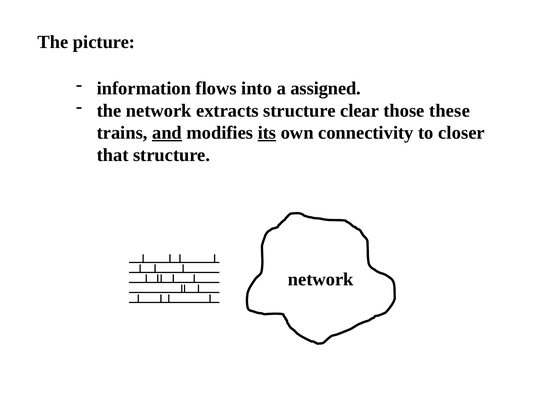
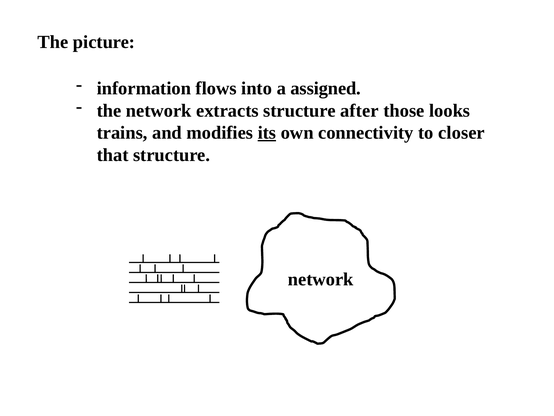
clear: clear -> after (359, 110)
these: these -> looks (450, 110)
and underline: present -> none (167, 133)
